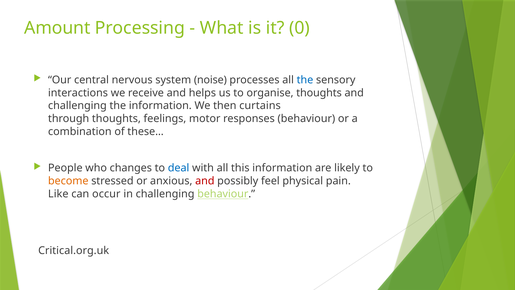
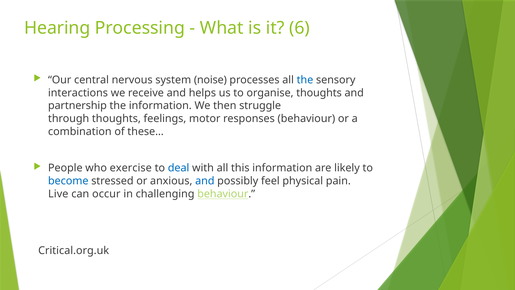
Amount: Amount -> Hearing (57, 28)
0: 0 -> 6 (299, 28)
challenging: challenging -> partnership (77, 106)
curtains: curtains -> struggle (260, 106)
changes: changes -> exercise (131, 168)
become colour: orange -> blue (68, 181)
and colour: red -> blue (205, 181)
Like: Like -> Live (58, 194)
